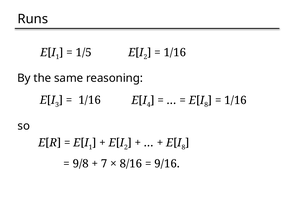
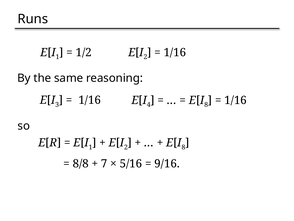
1/5: 1/5 -> 1/2 (84, 52)
9/8: 9/8 -> 8/8 (81, 163)
8/16: 8/16 -> 5/16 (131, 163)
